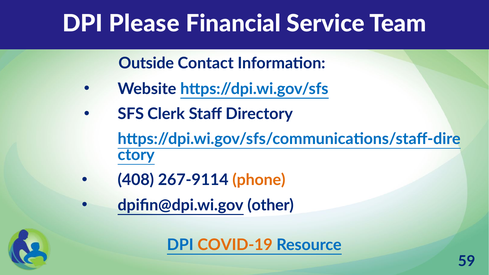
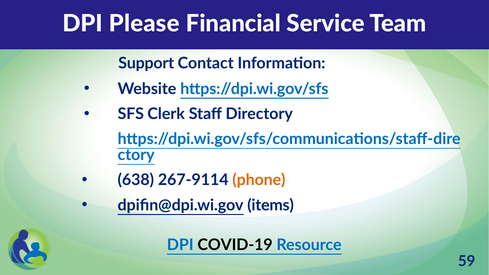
Outside: Outside -> Support (146, 63)
408: 408 -> 638 (136, 180)
other: other -> items (271, 205)
COVID-19 colour: orange -> black (235, 245)
